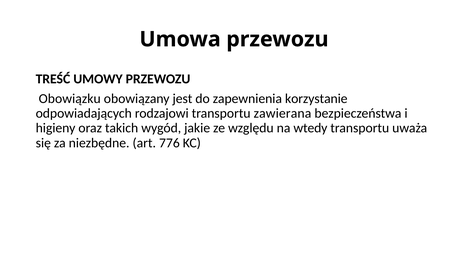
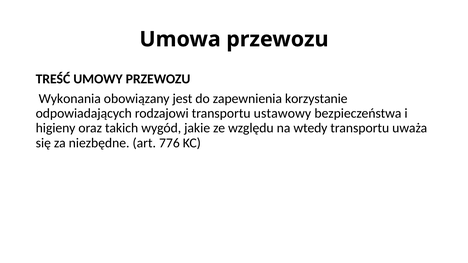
Obowiązku: Obowiązku -> Wykonania (70, 99)
zawierana: zawierana -> ustawowy (282, 113)
